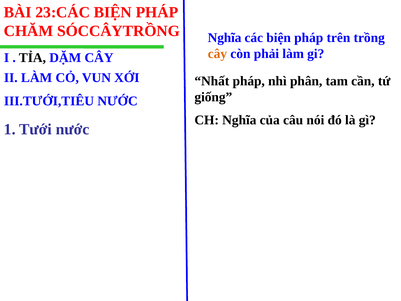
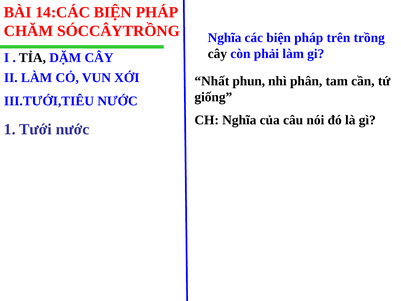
23:CÁC: 23:CÁC -> 14:CÁC (63, 12)
cây colour: orange -> black (217, 54)
Nhất pháp: pháp -> phun (249, 81)
